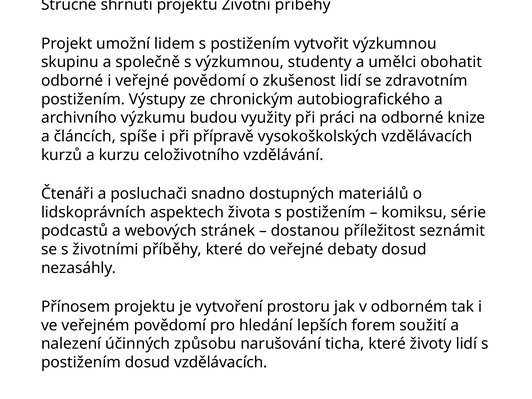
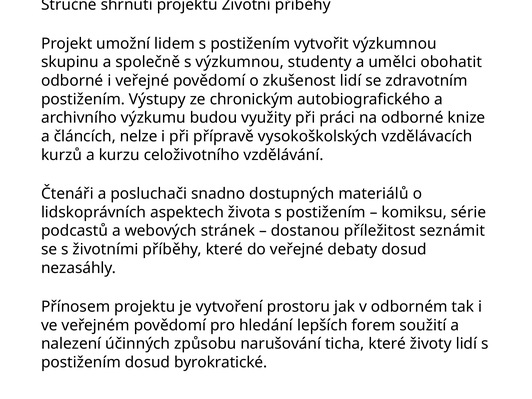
spíše: spíše -> nelze (139, 136)
dosud vzdělávacích: vzdělávacích -> byrokratické (221, 362)
